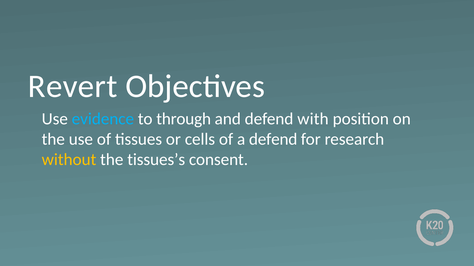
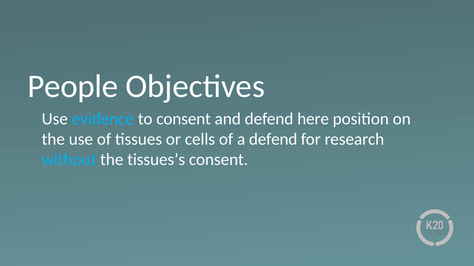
Revert: Revert -> People (73, 87)
to through: through -> consent (184, 119)
with: with -> here (313, 119)
without colour: yellow -> light blue (69, 160)
